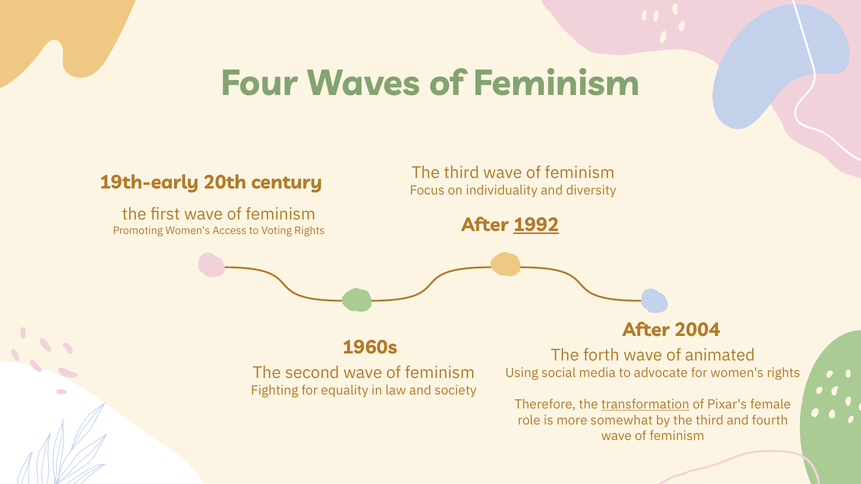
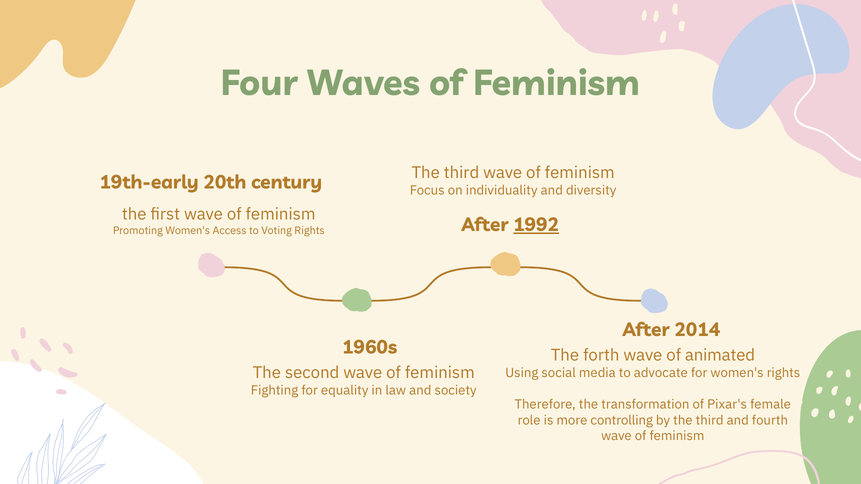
2004: 2004 -> 2014 (697, 330)
transformation underline: present -> none (645, 405)
somewhat: somewhat -> controlling (622, 421)
